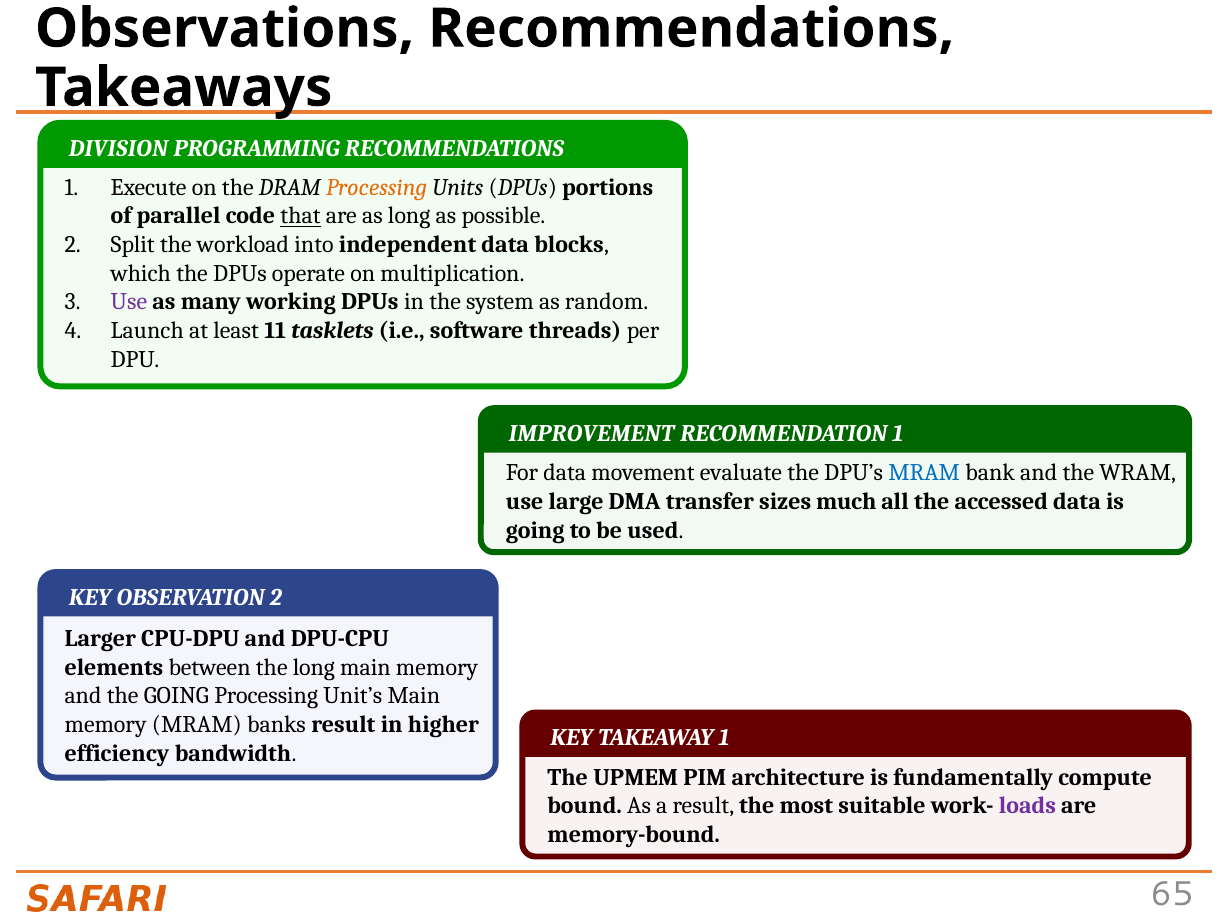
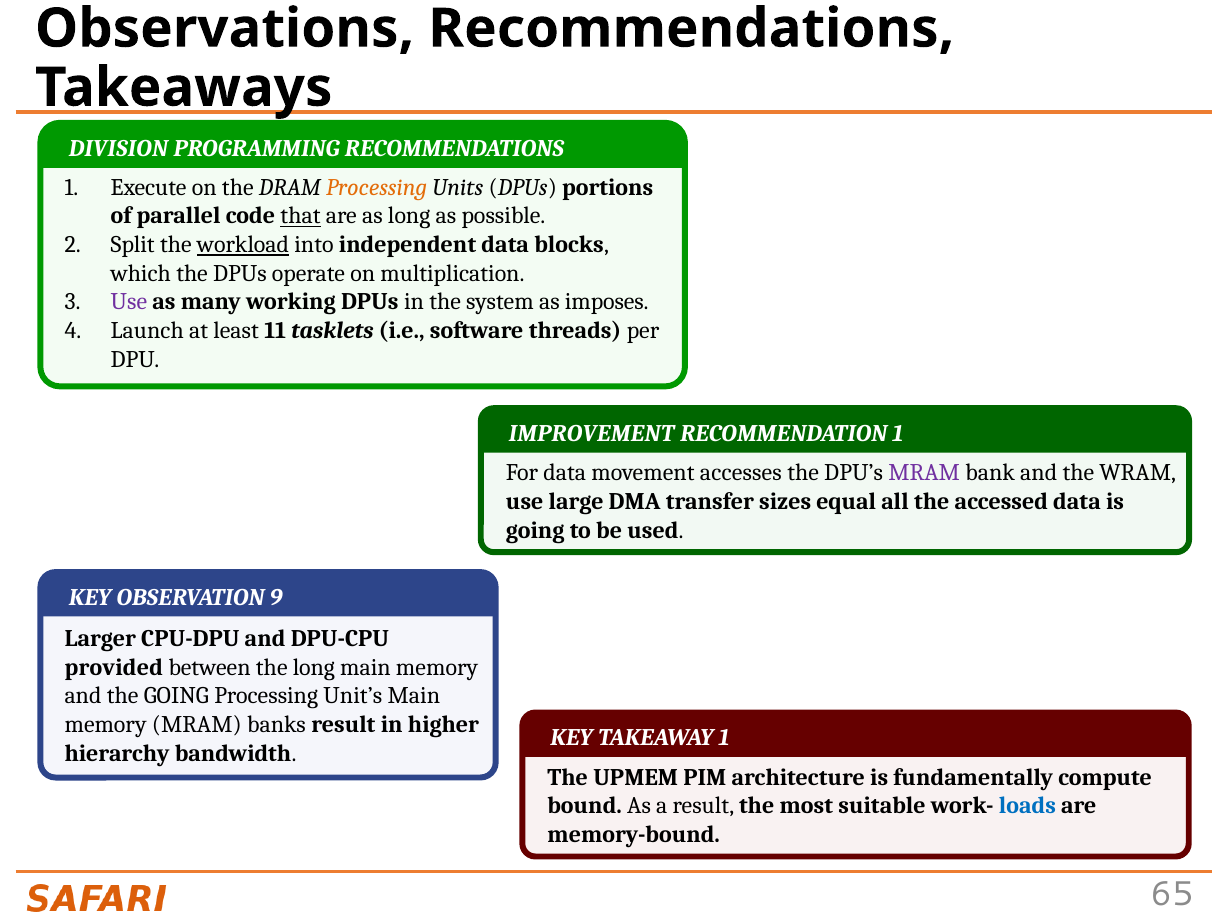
workload underline: none -> present (243, 245)
random: random -> imposes (607, 302)
evaluate: evaluate -> accesses (741, 473)
MRAM colour: blue -> purple (924, 473)
much: much -> equal (846, 502)
OBSERVATION 2: 2 -> 9 (276, 598)
elements: elements -> provided (114, 668)
efficiency: efficiency -> hierarchy (117, 754)
loads colour: purple -> blue (1027, 806)
